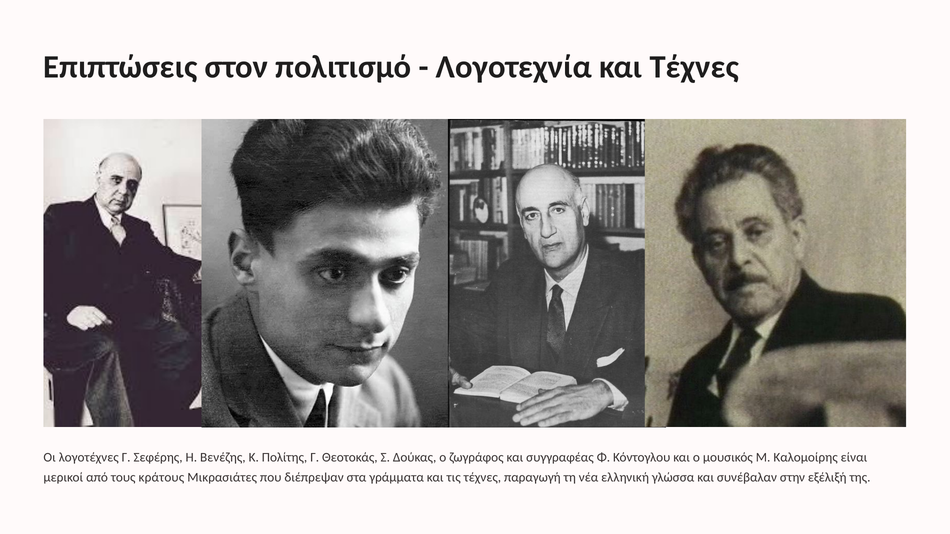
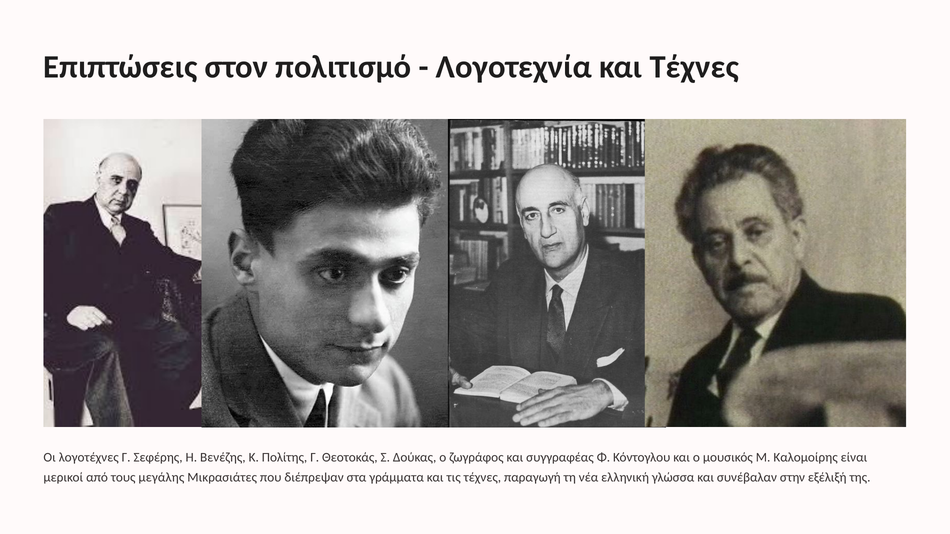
κράτους: κράτους -> μεγάλης (161, 478)
